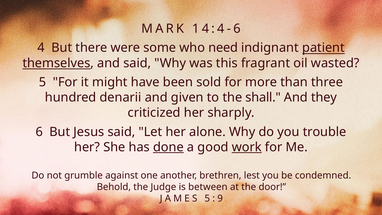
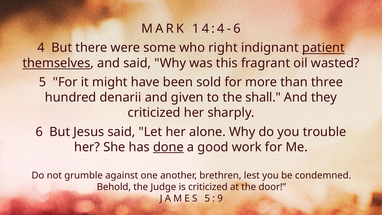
need: need -> right (223, 48)
work underline: present -> none (247, 147)
is between: between -> criticized (208, 187)
